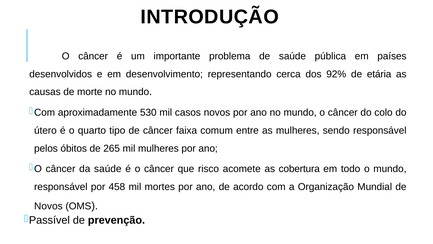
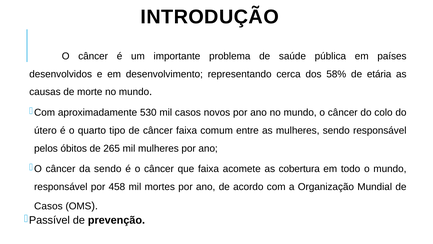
92%: 92% -> 58% (336, 74)
da saúde: saúde -> sendo (108, 169)
que risco: risco -> faixa (209, 169)
Novos: Novos -> Casos (48, 206)
